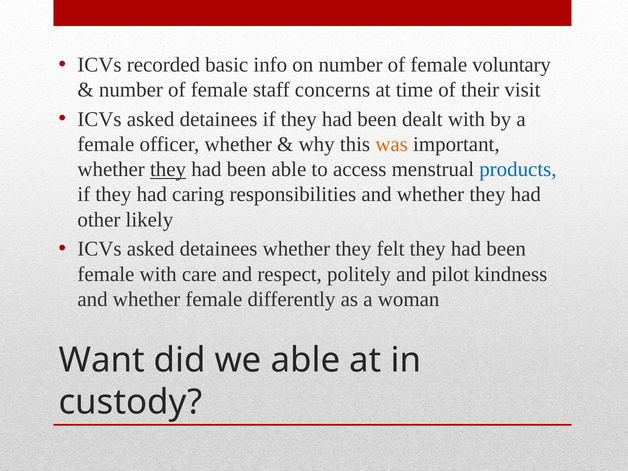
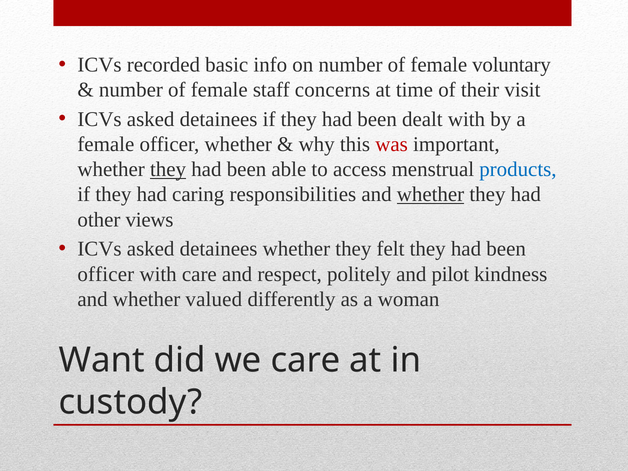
was colour: orange -> red (392, 144)
whether underline: none -> present (431, 195)
likely: likely -> views (150, 220)
female: female -> officer (106, 274)
whether female: female -> valued (214, 299)
we able: able -> care (306, 360)
